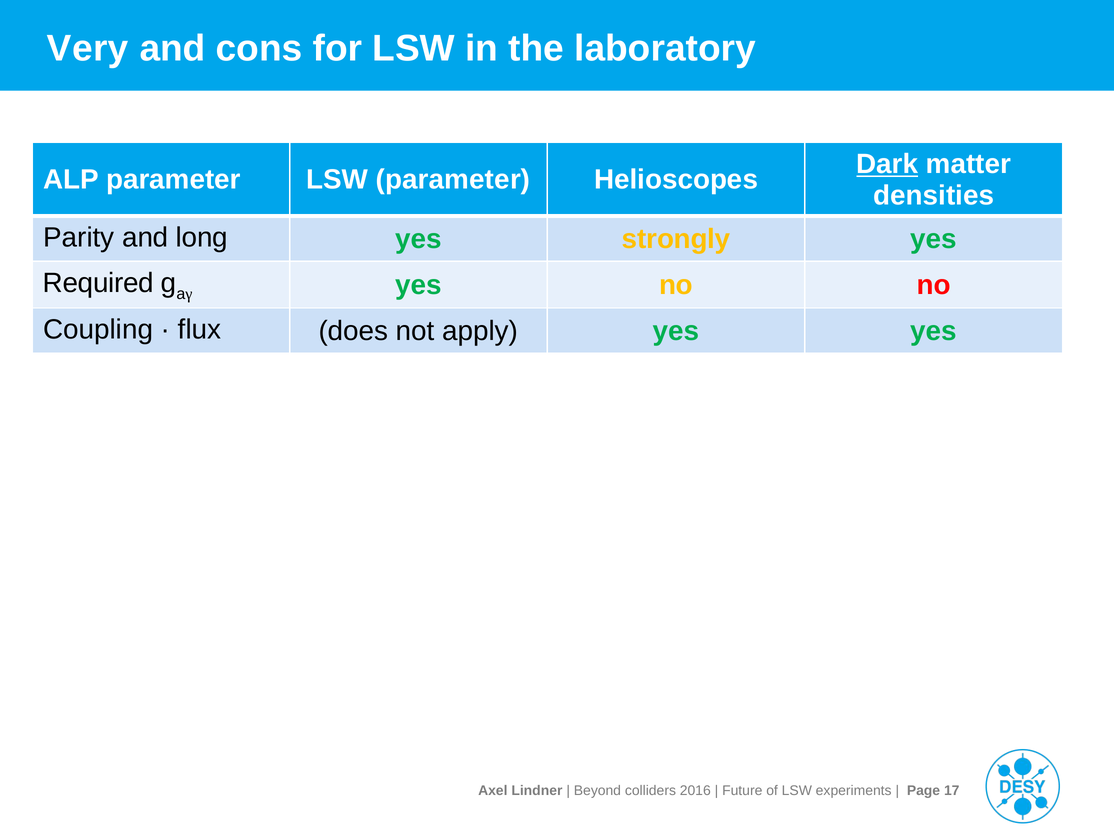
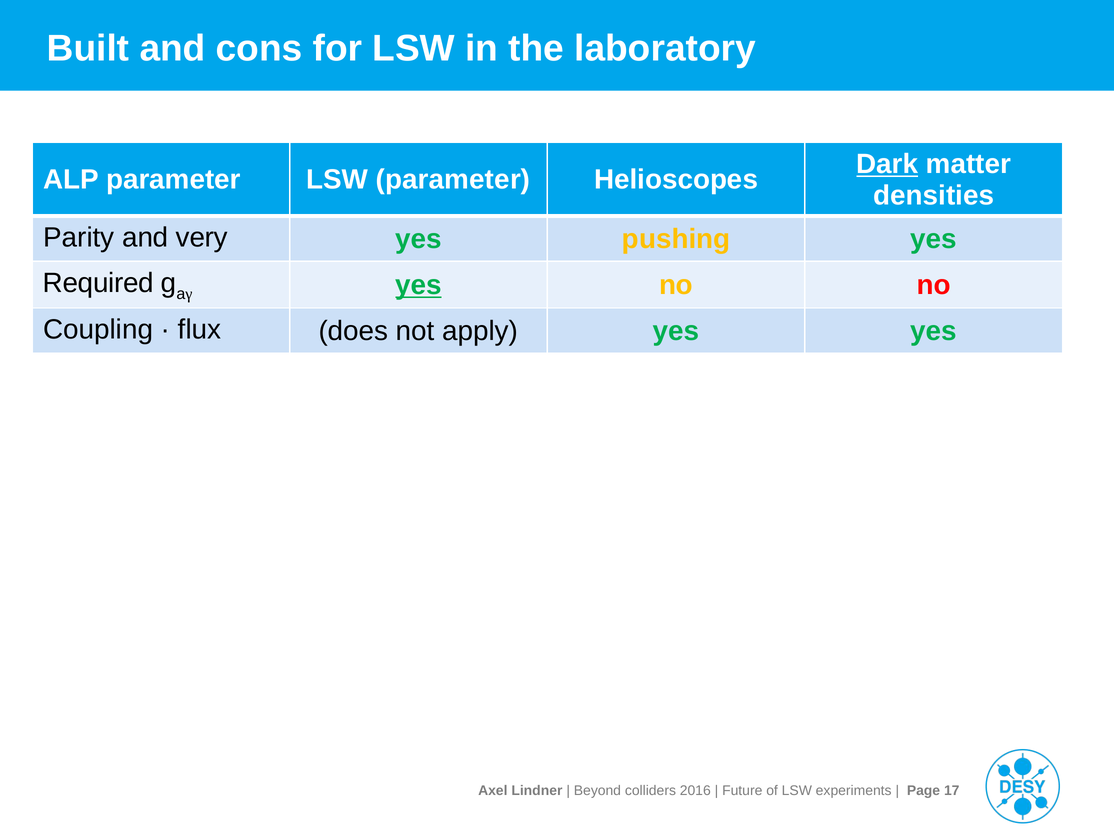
Very: Very -> Built (88, 48)
long: long -> very (202, 238)
strongly: strongly -> pushing (676, 239)
yes underline: none -> present (419, 285)
